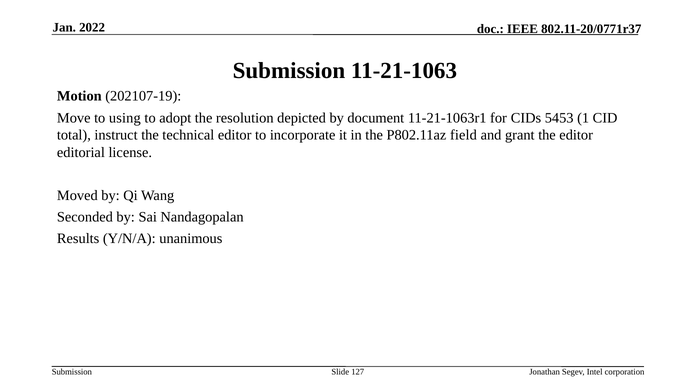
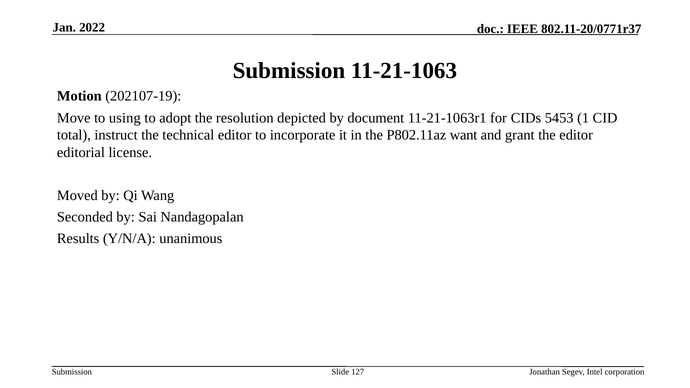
field: field -> want (464, 135)
